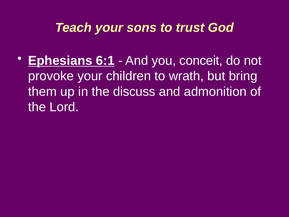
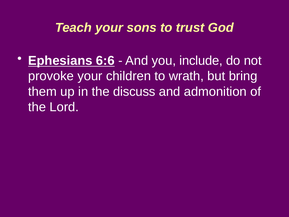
6:1: 6:1 -> 6:6 (105, 61)
conceit: conceit -> include (201, 61)
